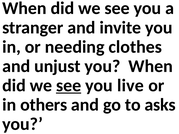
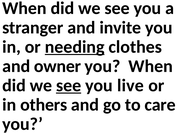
needing underline: none -> present (75, 47)
unjust: unjust -> owner (57, 66)
asks: asks -> care (160, 105)
